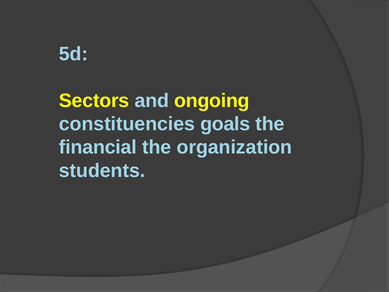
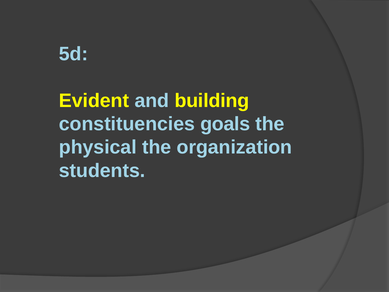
Sectors: Sectors -> Evident (94, 101)
ongoing: ongoing -> building (212, 101)
financial: financial -> physical (98, 147)
